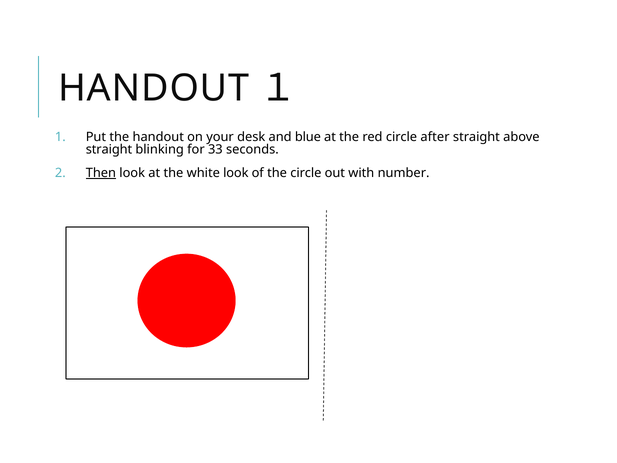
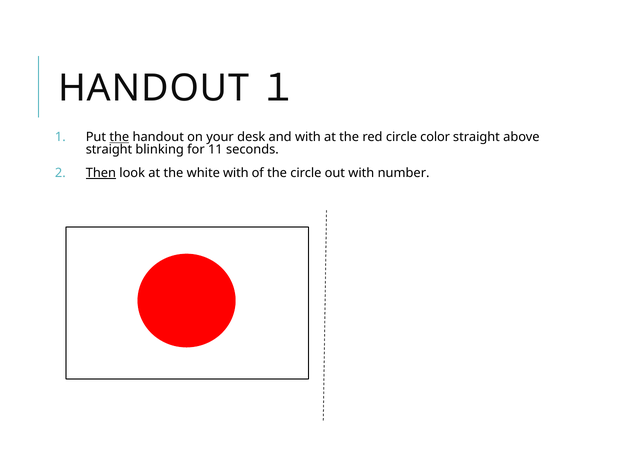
the underline: none -> present (119, 137)
and blue: blue -> with (308, 137)
after: after -> color (435, 137)
33: 33 -> 11 (215, 150)
white look: look -> with (236, 173)
